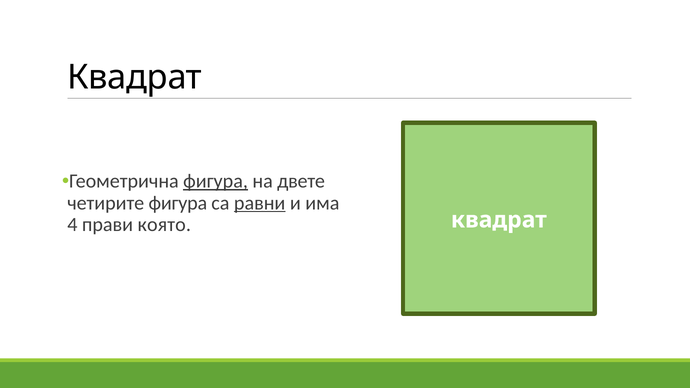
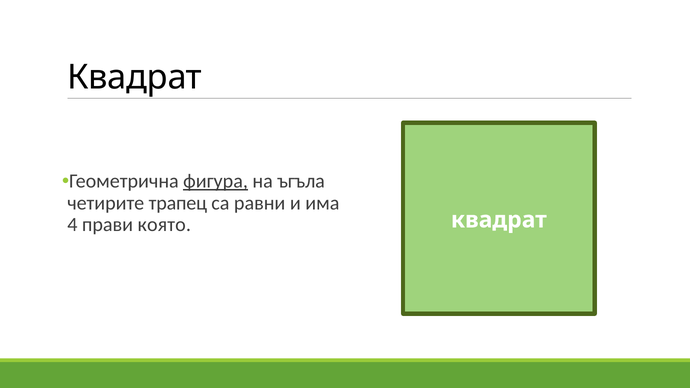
двете: двете -> ъгъла (301, 181)
четирите фигура: фигура -> трапец (178, 203)
равни underline: present -> none (260, 203)
